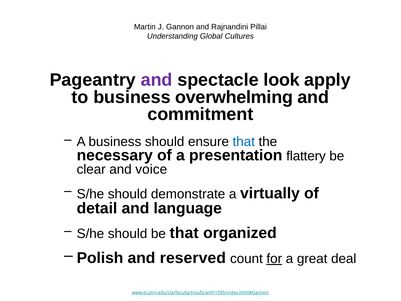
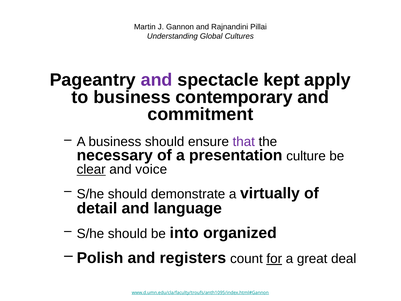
look: look -> kept (282, 80)
overwhelming: overwhelming -> contemporary (234, 97)
that colour: blue -> purple (244, 142)
flattery: flattery -> culture (306, 156)
clear underline: none -> present (91, 169)
be that: that -> into (184, 233)
reserved: reserved -> registers (193, 258)
